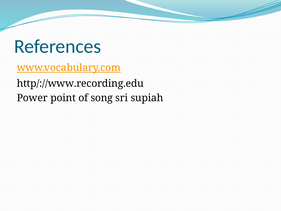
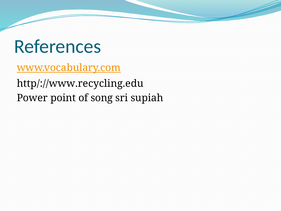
http/://www.recording.edu: http/://www.recording.edu -> http/://www.recycling.edu (80, 84)
